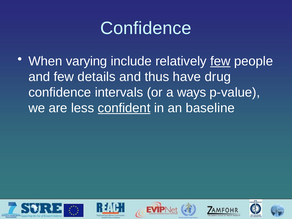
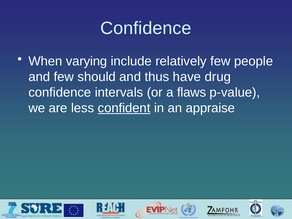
few underline: present -> none (220, 61)
details: details -> should (97, 77)
ways: ways -> flaws (192, 92)
baseline: baseline -> appraise (210, 108)
